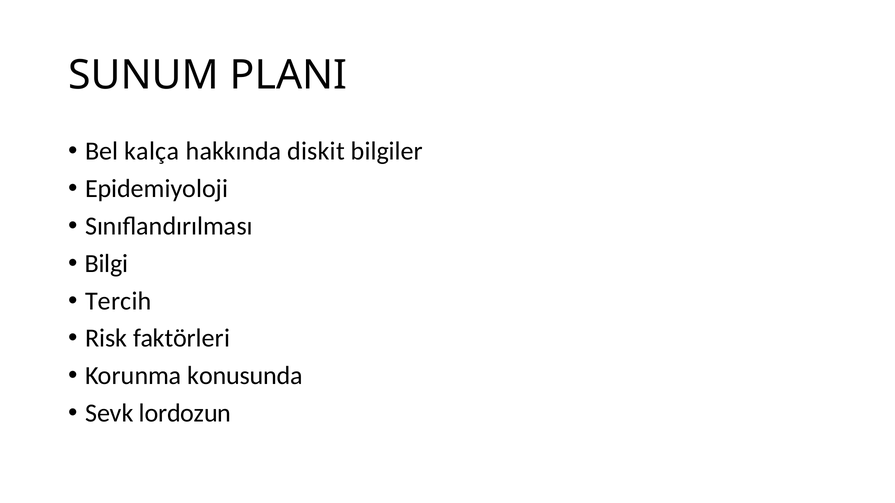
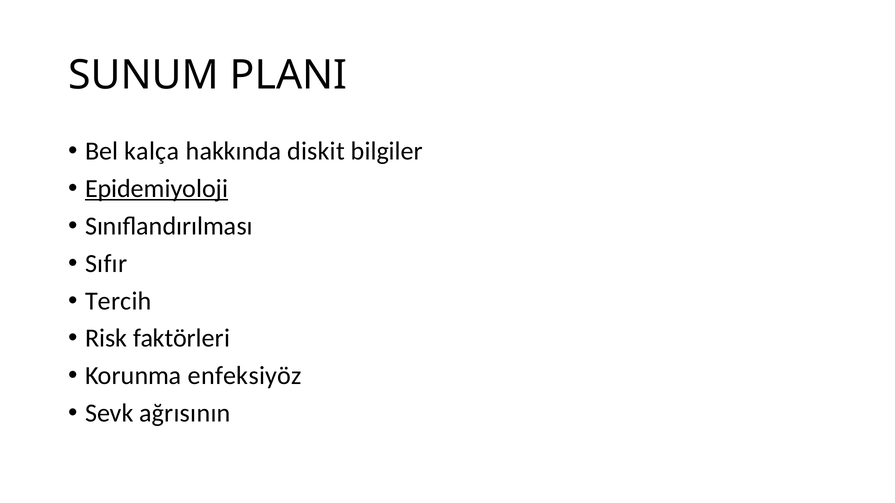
Epidemiyoloji underline: none -> present (157, 189)
Bilgi: Bilgi -> Sıfır (106, 264)
konusunda: konusunda -> enfeksiyöz (245, 376)
lordozun: lordozun -> ağrısının (185, 414)
